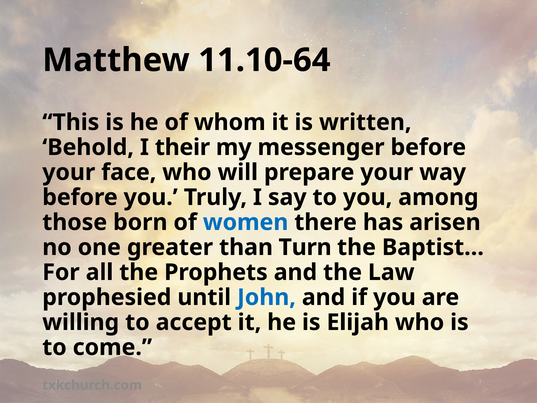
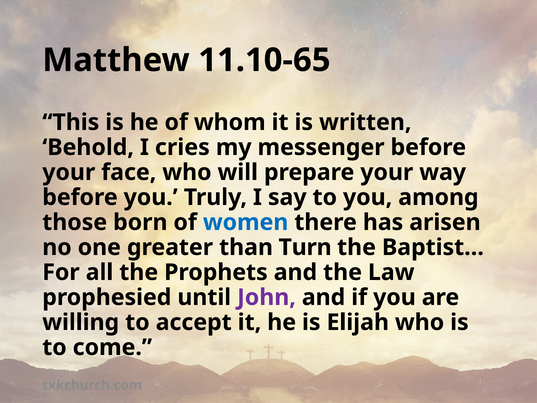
11.10-64: 11.10-64 -> 11.10-65 (264, 60)
their: their -> cries (182, 147)
John colour: blue -> purple (267, 297)
